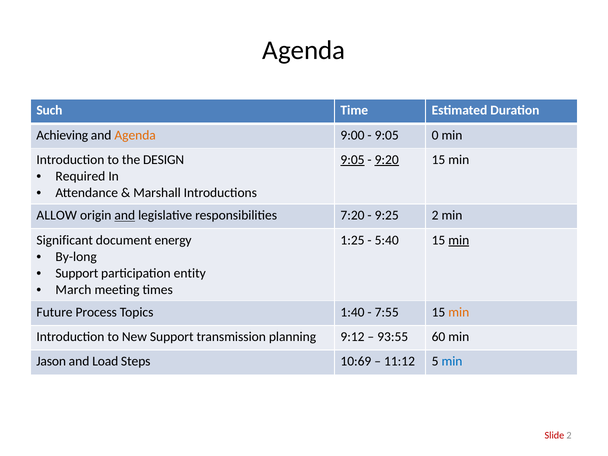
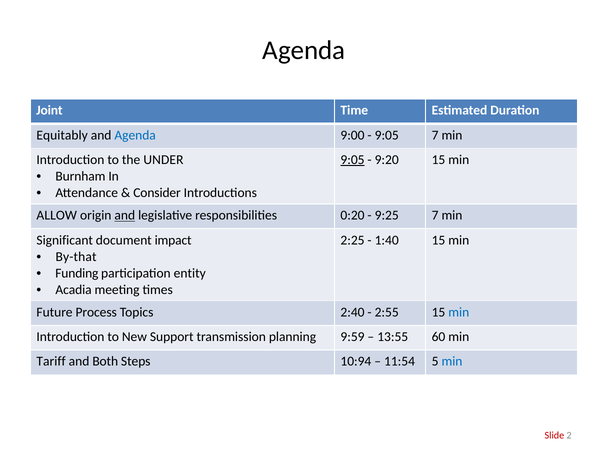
Such: Such -> Joint (49, 110)
Achieving: Achieving -> Equitably (62, 135)
Agenda colour: orange -> blue (135, 135)
9:05 0: 0 -> 7 (435, 135)
DESIGN: DESIGN -> UNDER (163, 160)
9:20 underline: present -> none (387, 160)
Required: Required -> Burnham (80, 176)
Marshall: Marshall -> Consider (157, 193)
7:20: 7:20 -> 0:20 (353, 215)
9:25 2: 2 -> 7 (435, 215)
energy: energy -> impact (173, 240)
1:25: 1:25 -> 2:25 (353, 240)
5:40: 5:40 -> 1:40 (387, 240)
min underline: present -> none (459, 240)
By-long: By-long -> By-that (76, 257)
Support: Support -> Funding (77, 273)
March: March -> Acadia (74, 290)
1:40: 1:40 -> 2:40 (353, 312)
7:55: 7:55 -> 2:55 (387, 312)
min colour: orange -> blue (459, 312)
9:12: 9:12 -> 9:59 (353, 337)
93:55: 93:55 -> 13:55 (393, 337)
Jason: Jason -> Tariff (51, 362)
Load: Load -> Both (105, 362)
10:69: 10:69 -> 10:94 (356, 362)
11:12: 11:12 -> 11:54 (400, 362)
